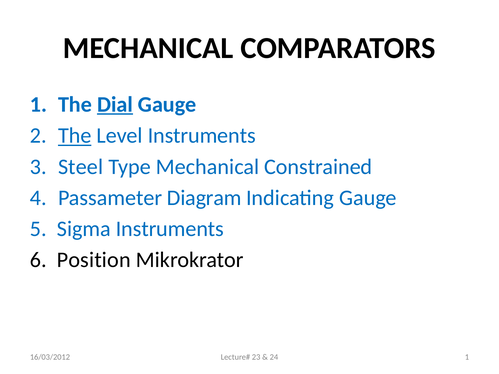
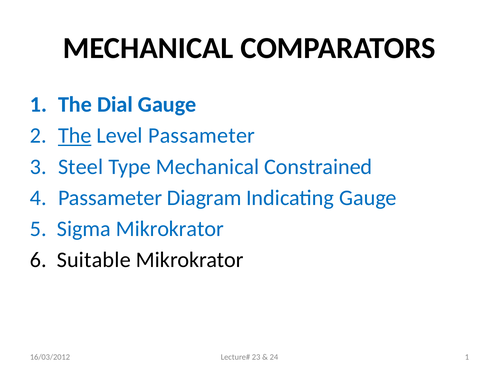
Dial underline: present -> none (115, 105)
Level Instruments: Instruments -> Passameter (202, 136)
Sigma Instruments: Instruments -> Mikrokrator (170, 229)
Position: Position -> Suitable (94, 260)
